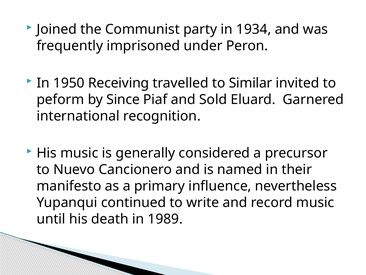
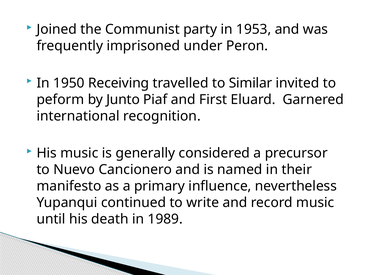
1934: 1934 -> 1953 (254, 29)
Since: Since -> Junto (123, 99)
Sold: Sold -> First (213, 99)
